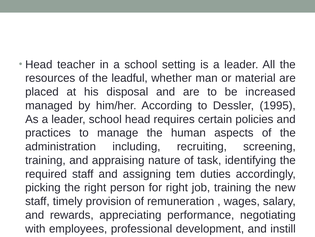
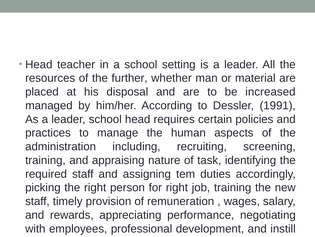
leadful: leadful -> further (130, 78)
1995: 1995 -> 1991 (278, 105)
